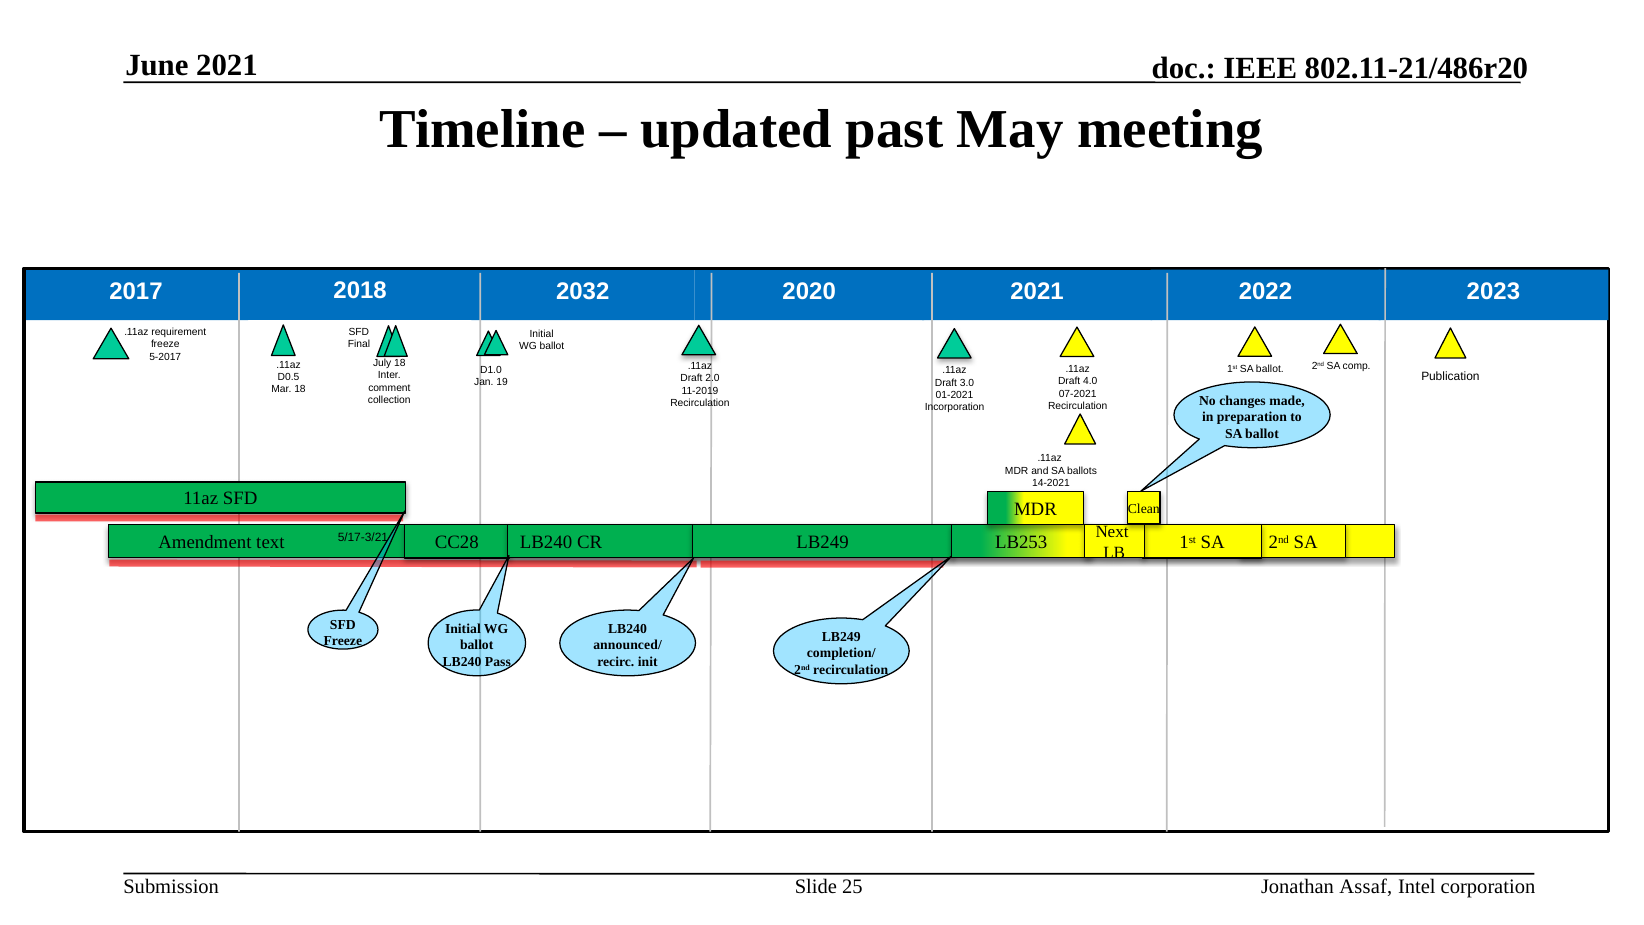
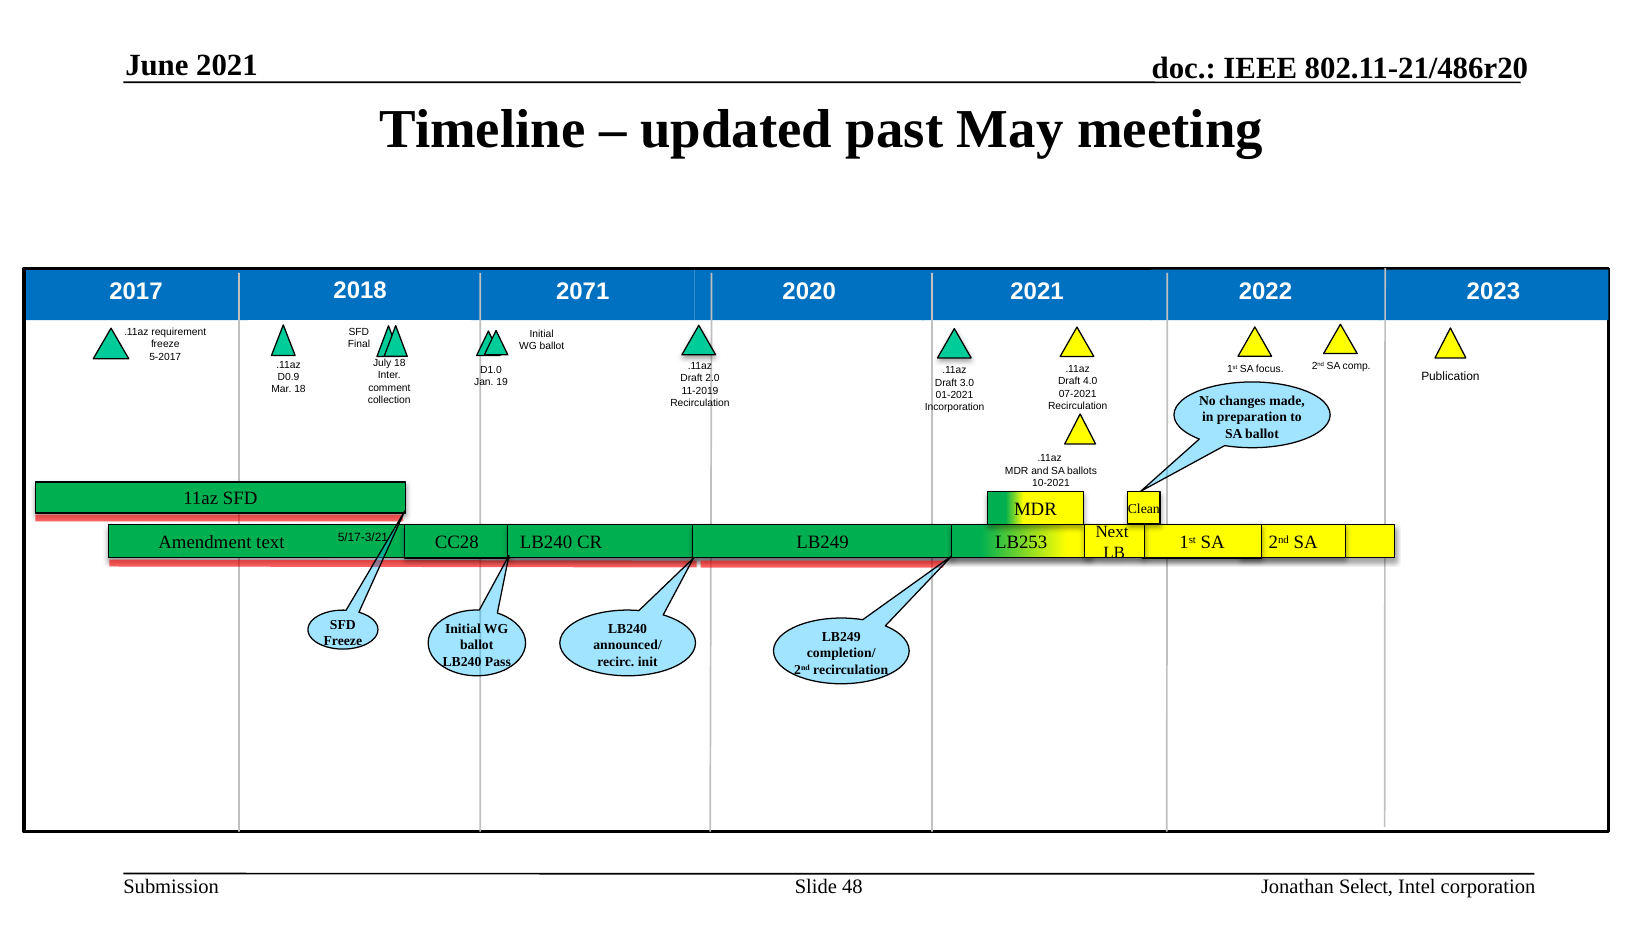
2032: 2032 -> 2071 (583, 291)
1st SA ballot: ballot -> focus (1270, 369)
D0.5: D0.5 -> D0.9 (289, 377)
14-2021: 14-2021 -> 10-2021 (1051, 483)
25: 25 -> 48 (852, 887)
Assaf: Assaf -> Select (1366, 887)
